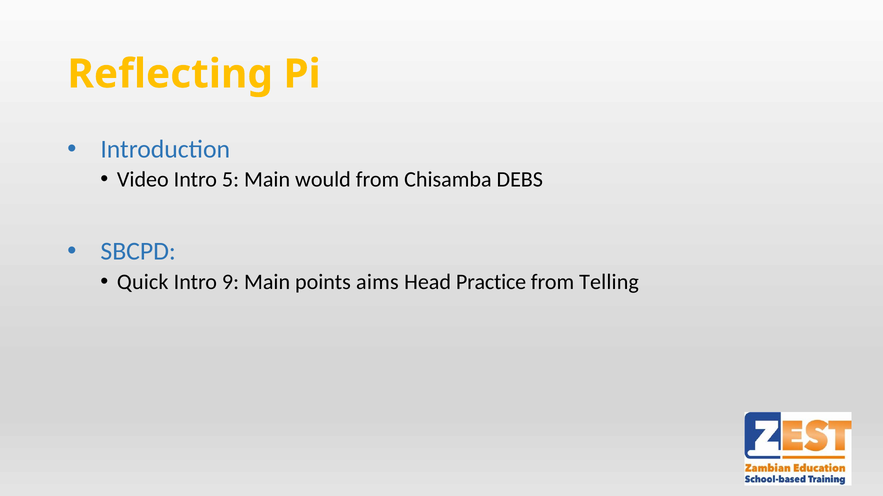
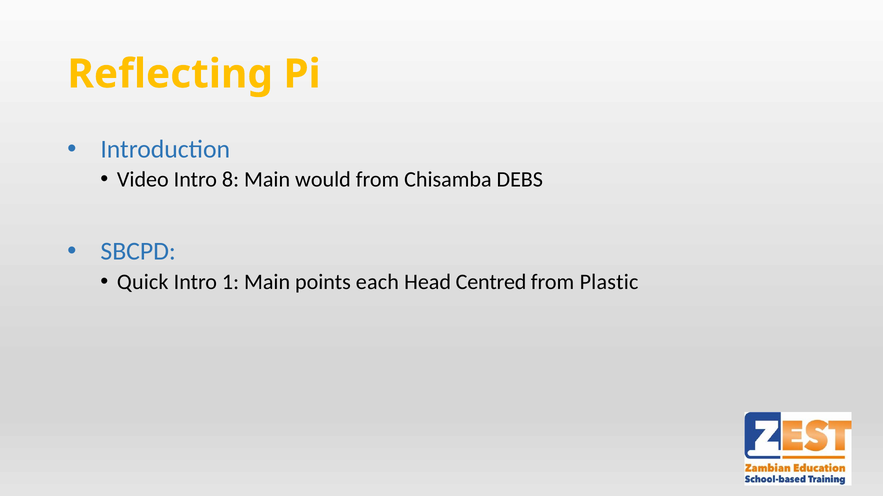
5: 5 -> 8 (231, 180)
9: 9 -> 1 (231, 282)
aims: aims -> each (377, 282)
Practice: Practice -> Centred (491, 282)
Telling: Telling -> Plastic (609, 282)
